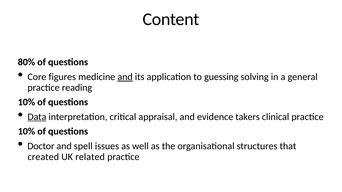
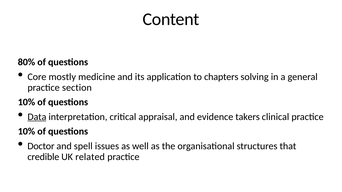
figures: figures -> mostly (62, 77)
and underline: present -> none (125, 77)
guessing: guessing -> chapters (221, 77)
reading: reading -> section (77, 88)
created: created -> credible (43, 157)
